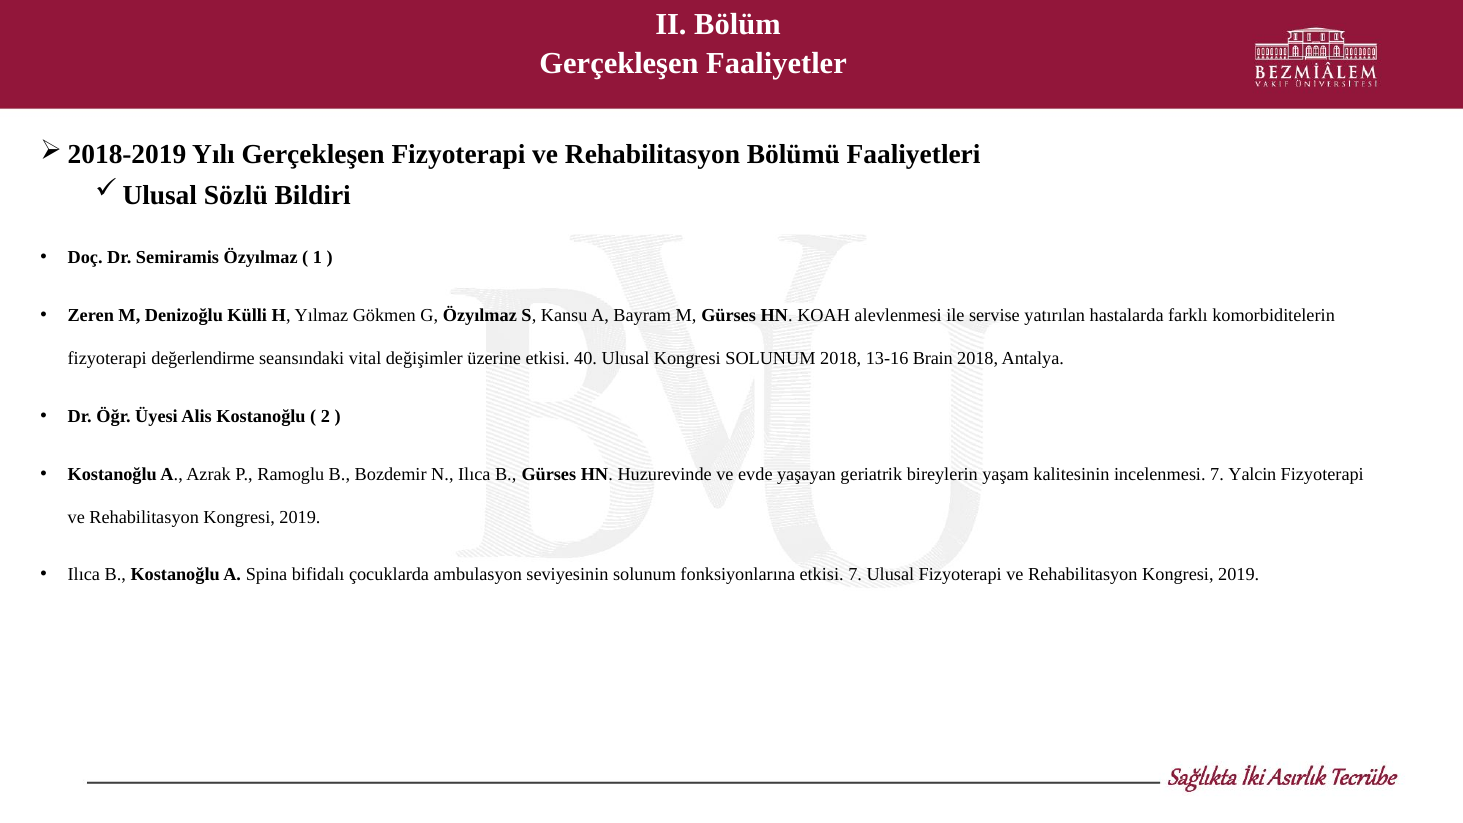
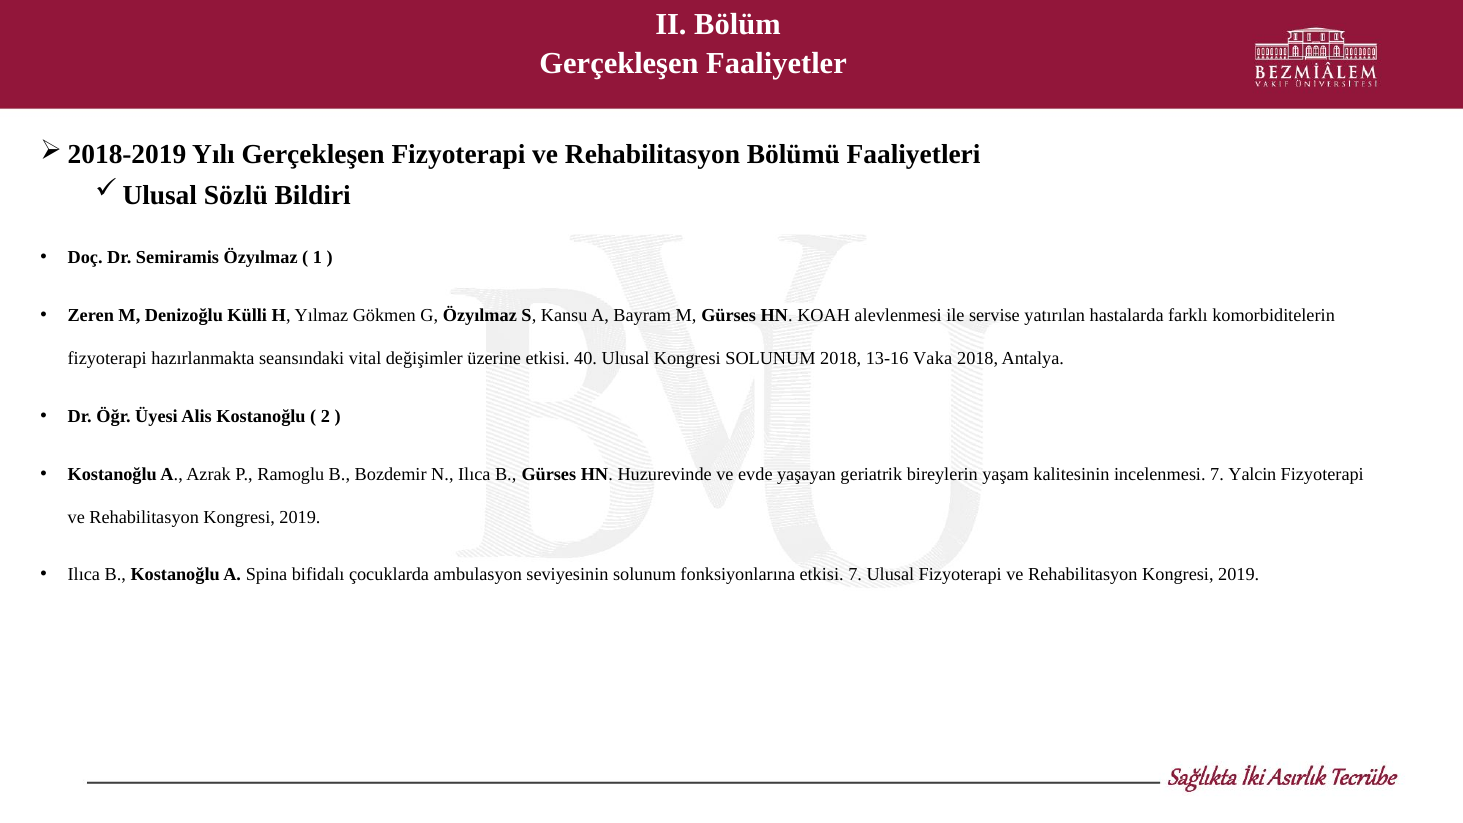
değerlendirme: değerlendirme -> hazırlanmakta (203, 358)
Brain: Brain -> Vaka (933, 358)
